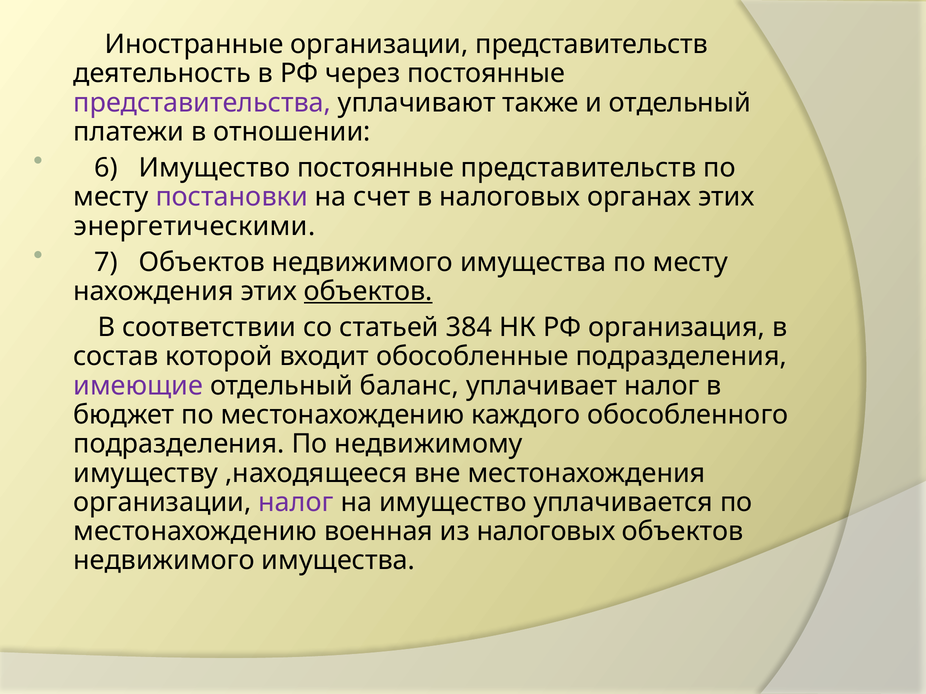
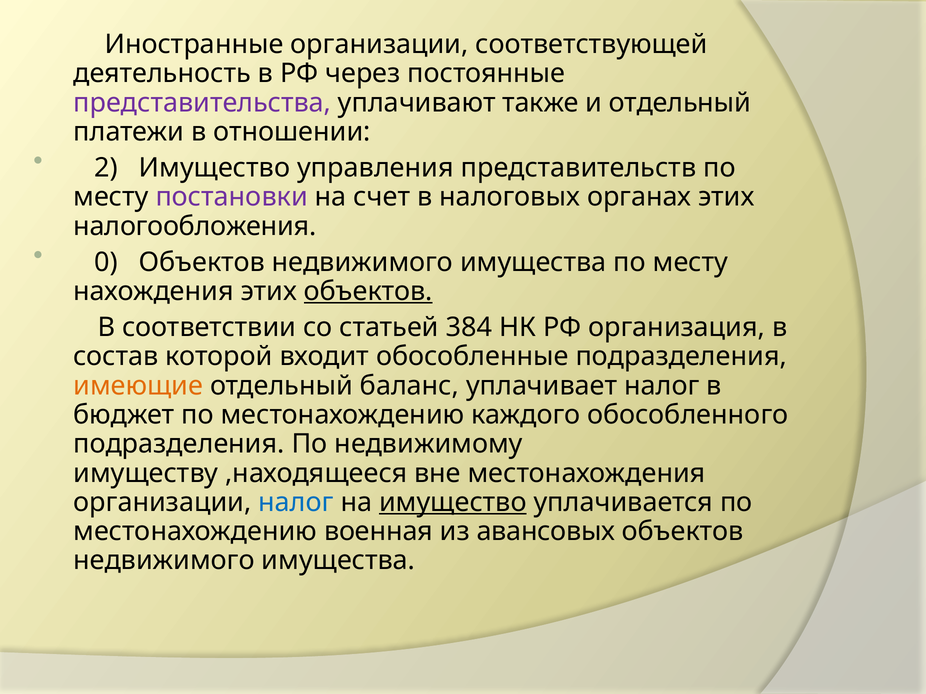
организации представительств: представительств -> соответствующей (592, 44)
6: 6 -> 2 (106, 168)
Имущество постоянные: постоянные -> управления (375, 168)
энергетическими: энергетическими -> налогообложения (195, 226)
7: 7 -> 0 (106, 262)
имеющие colour: purple -> orange (138, 386)
налог colour: purple -> blue (296, 503)
имущество underline: none -> present (453, 503)
из налоговых: налоговых -> авансовых (546, 532)
